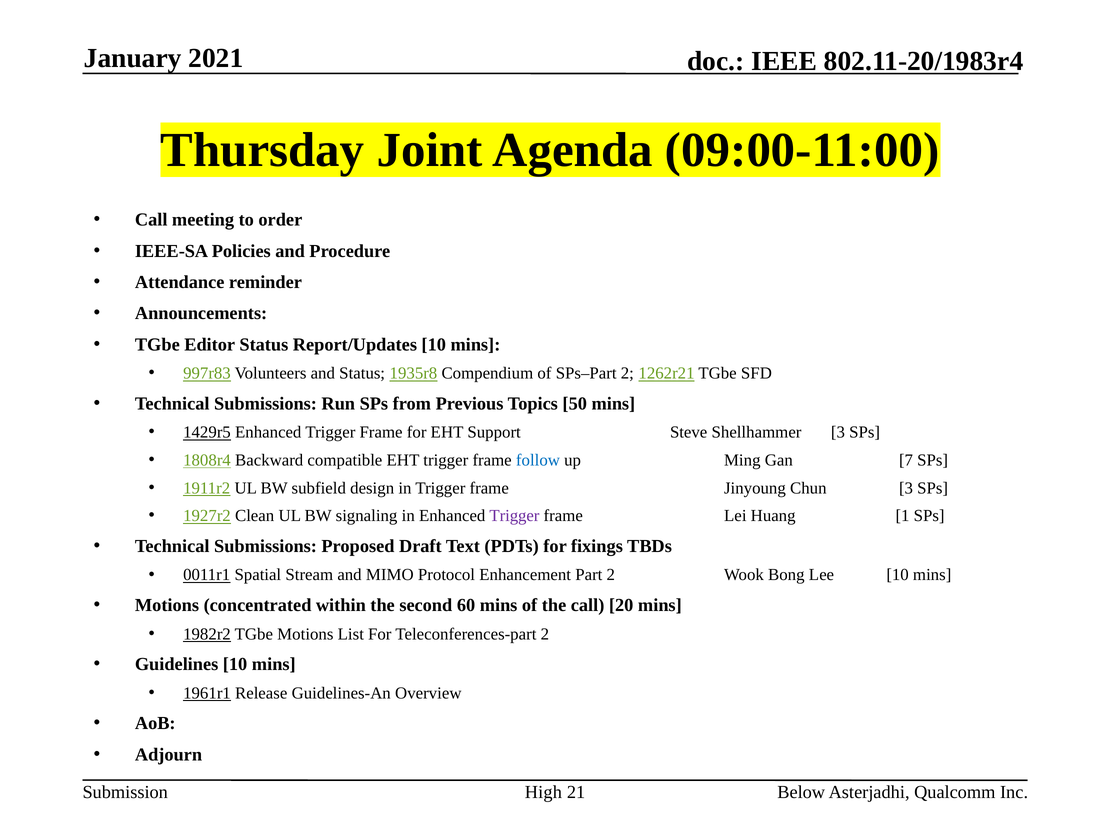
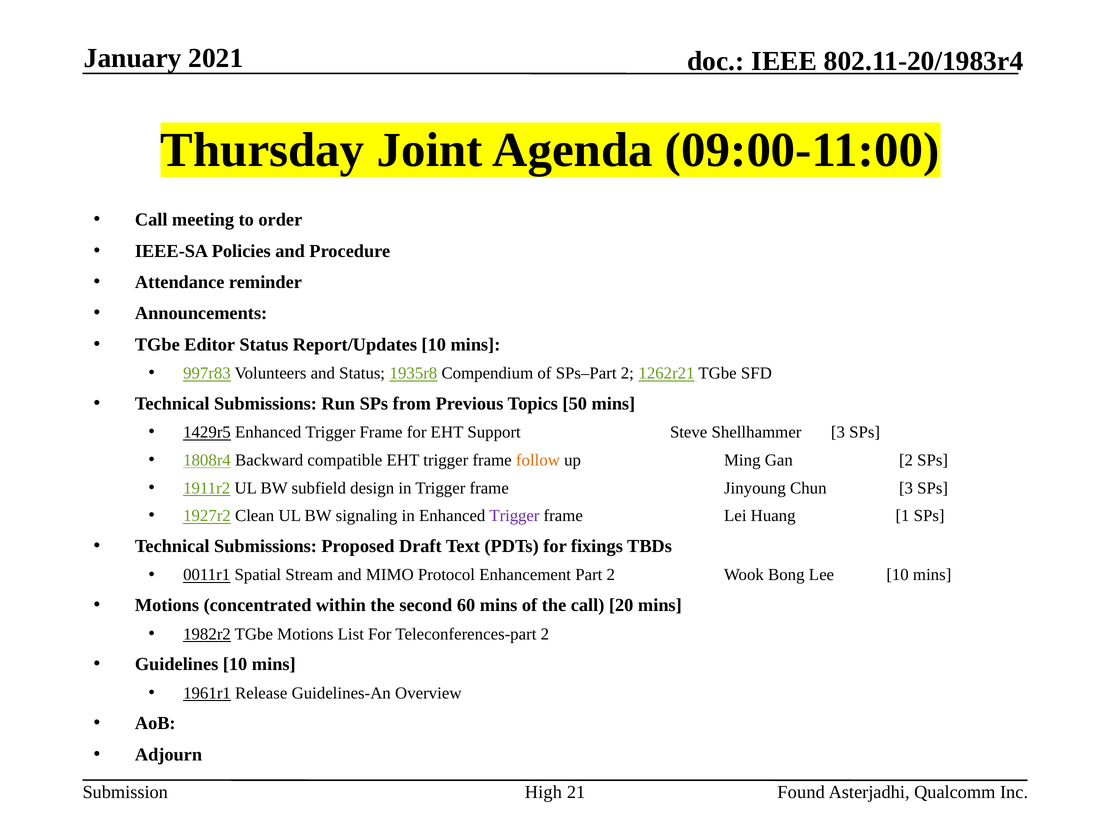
follow colour: blue -> orange (538, 460)
Gan 7: 7 -> 2 (906, 460)
Below: Below -> Found (801, 792)
